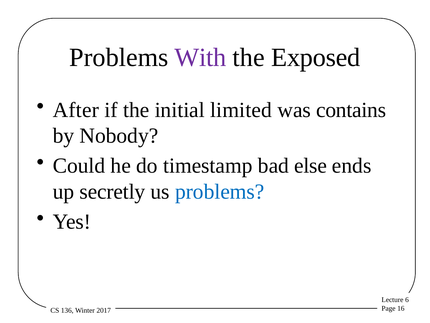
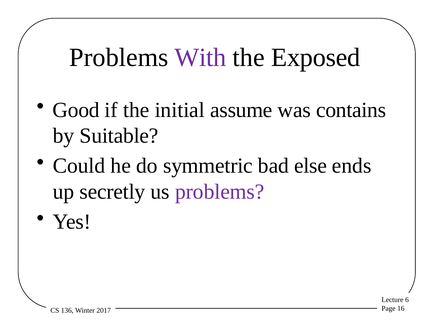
After: After -> Good (76, 110)
limited: limited -> assume (241, 110)
Nobody: Nobody -> Suitable (119, 136)
timestamp: timestamp -> symmetric (208, 166)
problems colour: blue -> purple (220, 191)
